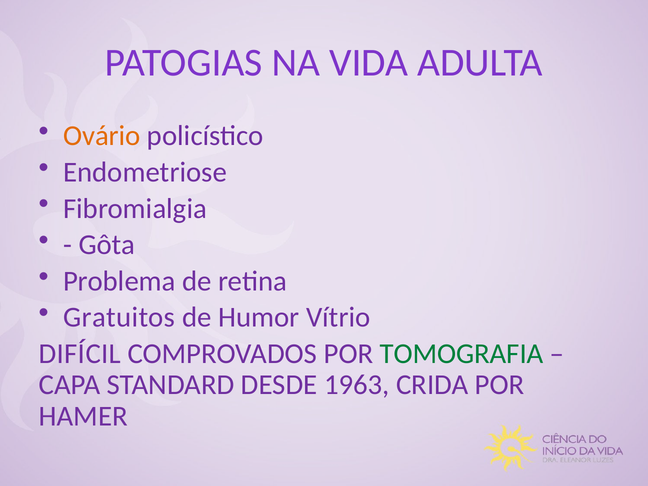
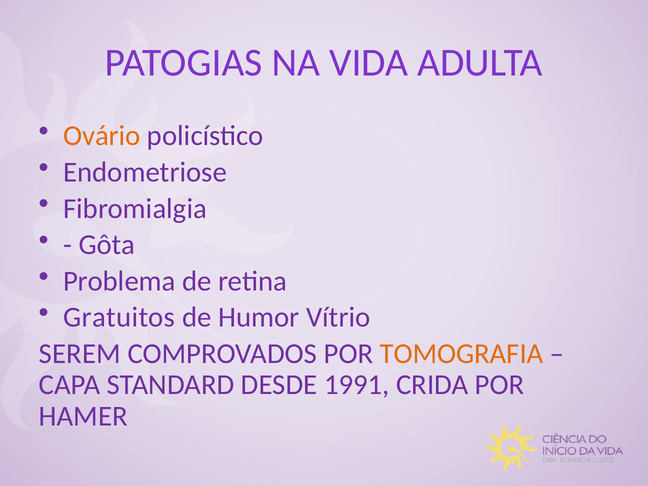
DIFÍCIL: DIFÍCIL -> SEREM (80, 354)
TOMOGRAFIA colour: green -> orange (462, 354)
1963: 1963 -> 1991 (357, 385)
